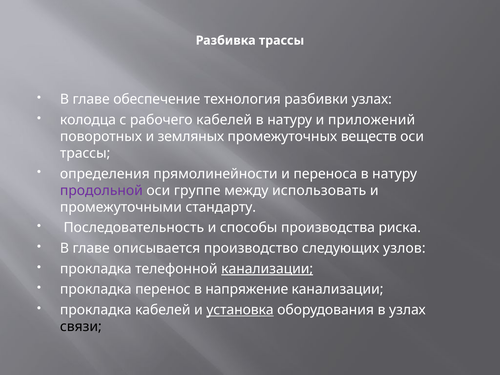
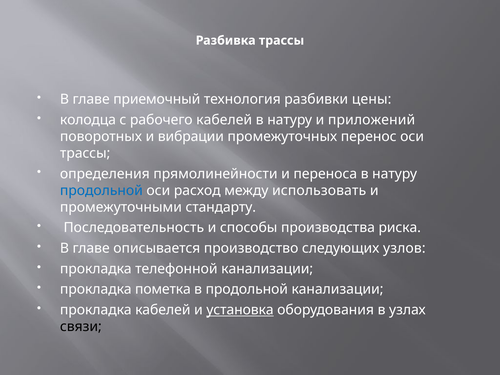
обеспечение: обеспечение -> приемочный (157, 99)
разбивки узлах: узлах -> цены (372, 99)
земляных: земляных -> вибрации (191, 137)
веществ: веществ -> перенос (369, 137)
продольной colour: purple -> blue (101, 190)
группе: группе -> расход (197, 190)
канализации underline: present -> none (267, 269)
перенос: перенос -> пометка (163, 289)
в напряжение: напряжение -> продольной (247, 289)
